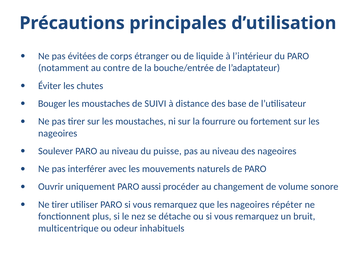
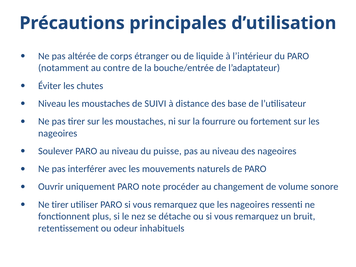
évitées: évitées -> altérée (82, 56)
Bouger: Bouger -> Niveau (52, 104)
aussi: aussi -> note (151, 187)
répéter: répéter -> ressenti (287, 205)
multicentrique: multicentrique -> retentissement (68, 228)
